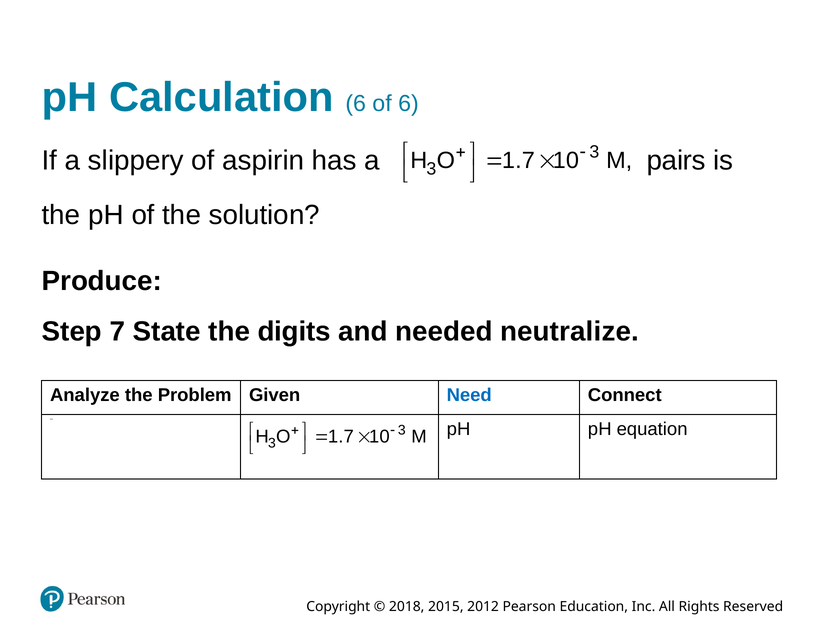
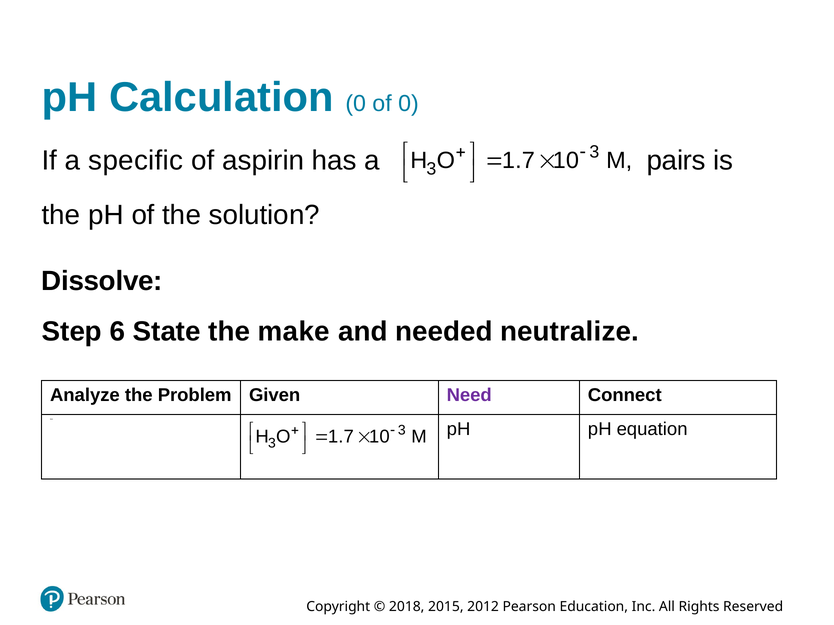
Calculation 6: 6 -> 0 (356, 104)
of 6: 6 -> 0 (408, 104)
slippery: slippery -> specific (136, 160)
Produce: Produce -> Dissolve (102, 281)
7: 7 -> 6 (117, 332)
digits: digits -> make (294, 332)
Need colour: blue -> purple (469, 396)
